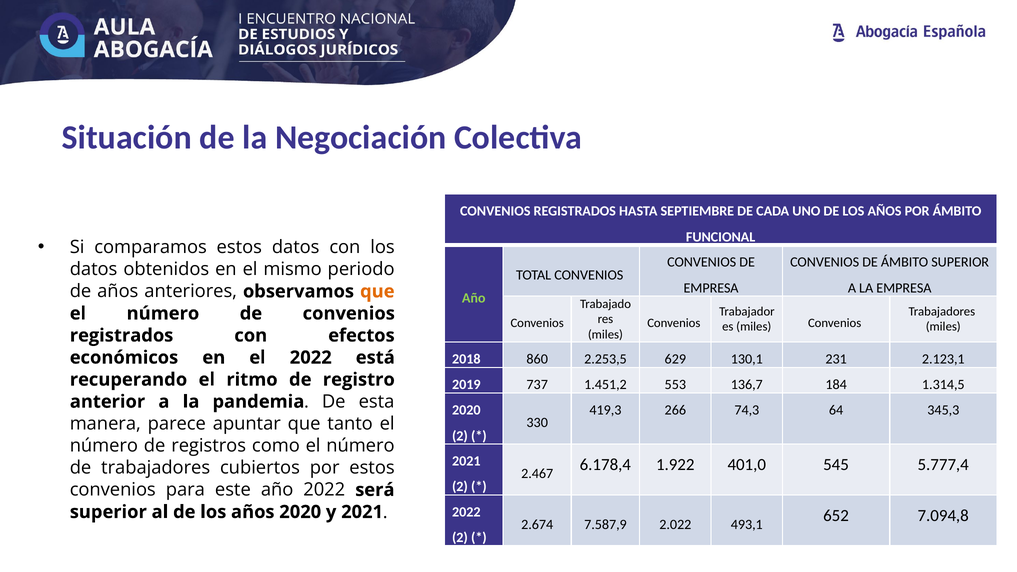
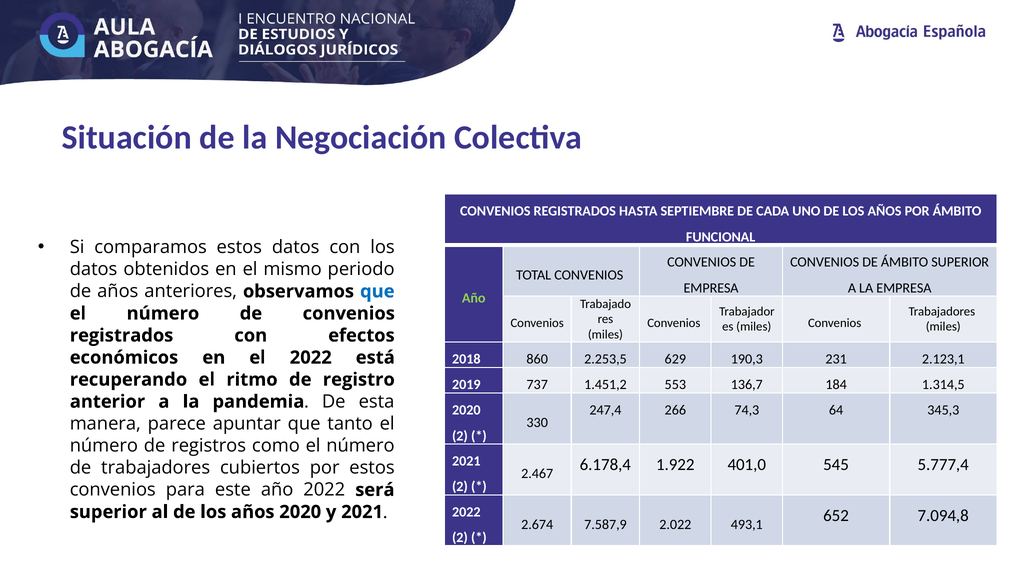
que colour: orange -> blue (377, 291)
130,1: 130,1 -> 190,3 (747, 359)
419,3: 419,3 -> 247,4 (605, 410)
